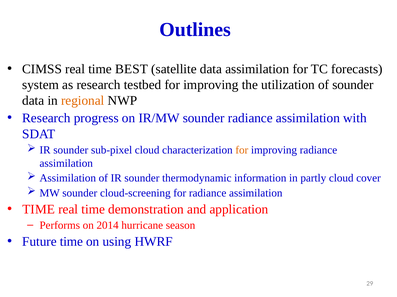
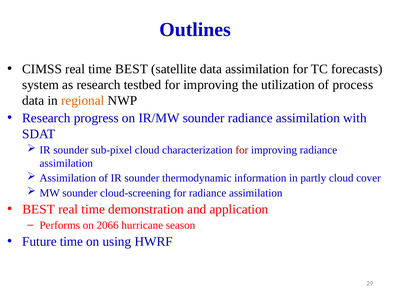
of sounder: sounder -> process (353, 85)
for colour: orange -> red (242, 150)
TIME: TIME -> BEST (39, 210)
2014: 2014 -> 2066 (108, 226)
